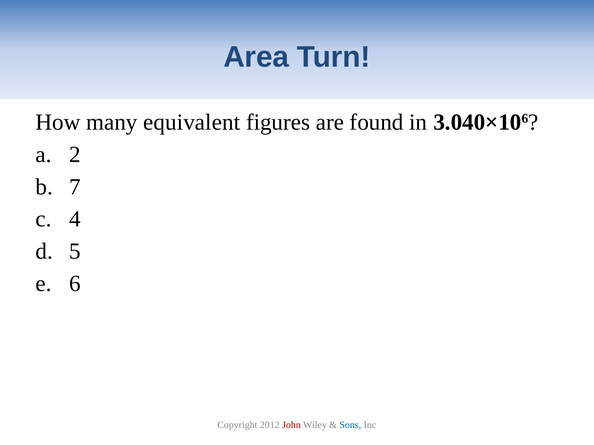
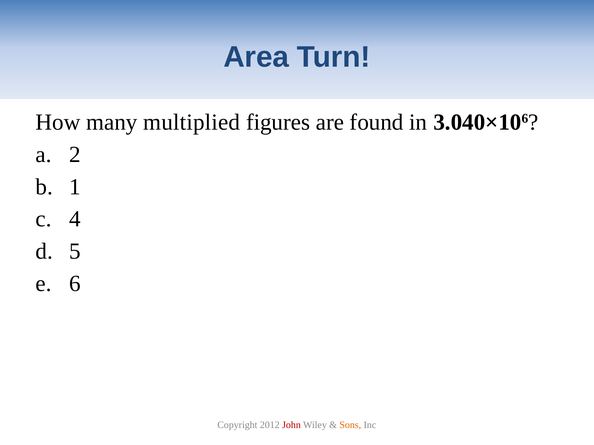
equivalent: equivalent -> multiplied (192, 122)
7: 7 -> 1 (75, 187)
Sons colour: blue -> orange (350, 425)
